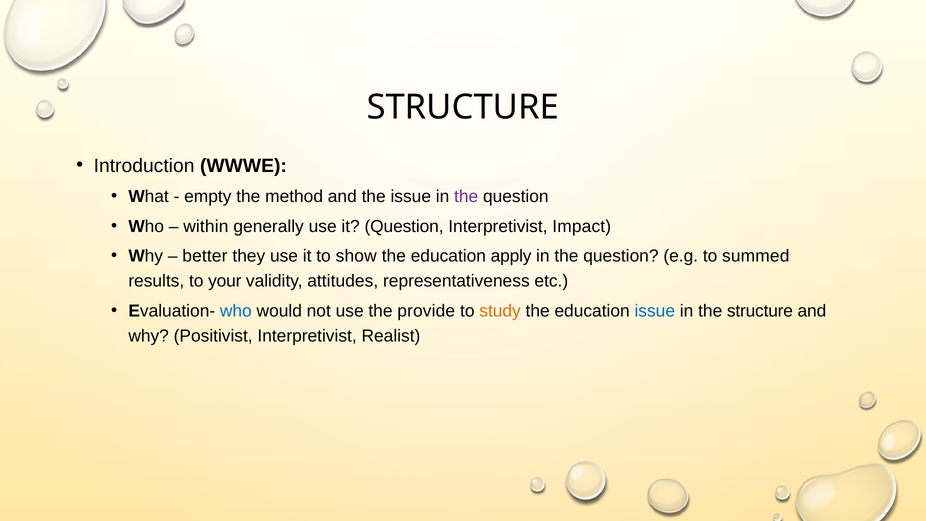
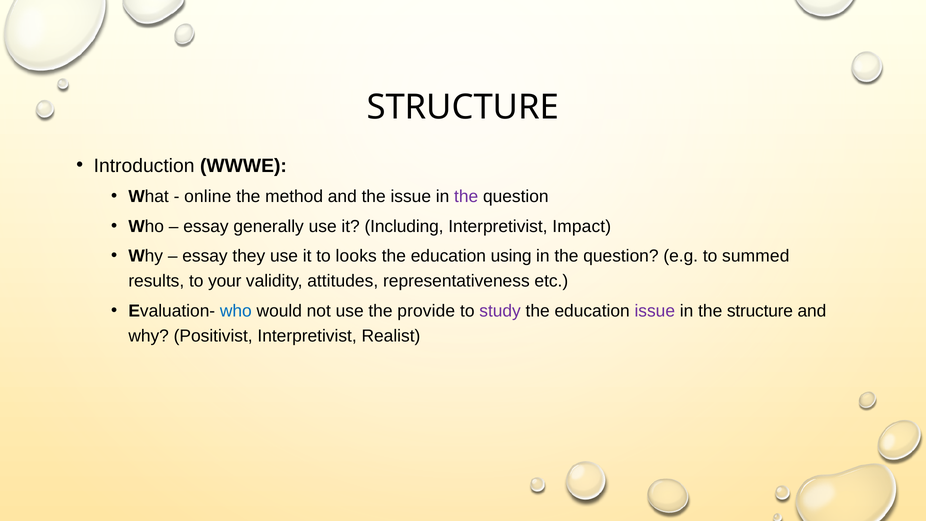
empty: empty -> online (208, 196)
within: within -> essay (206, 226)
it Question: Question -> Including (404, 226)
better: better -> essay (205, 256)
show: show -> looks (356, 256)
apply: apply -> using (511, 256)
study colour: orange -> purple (500, 311)
issue colour: blue -> purple (655, 311)
